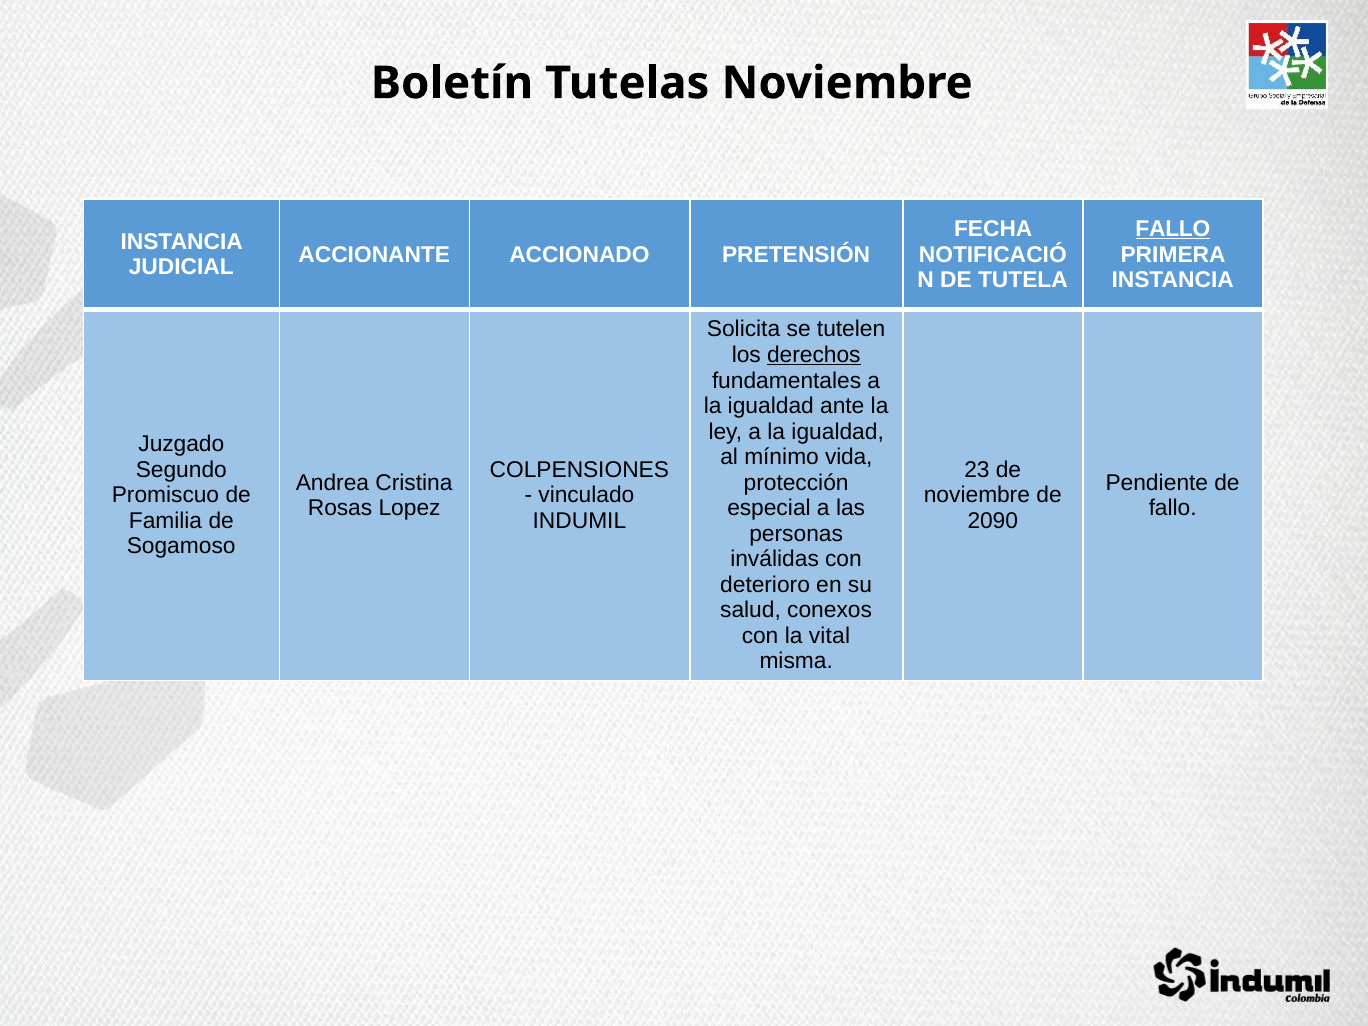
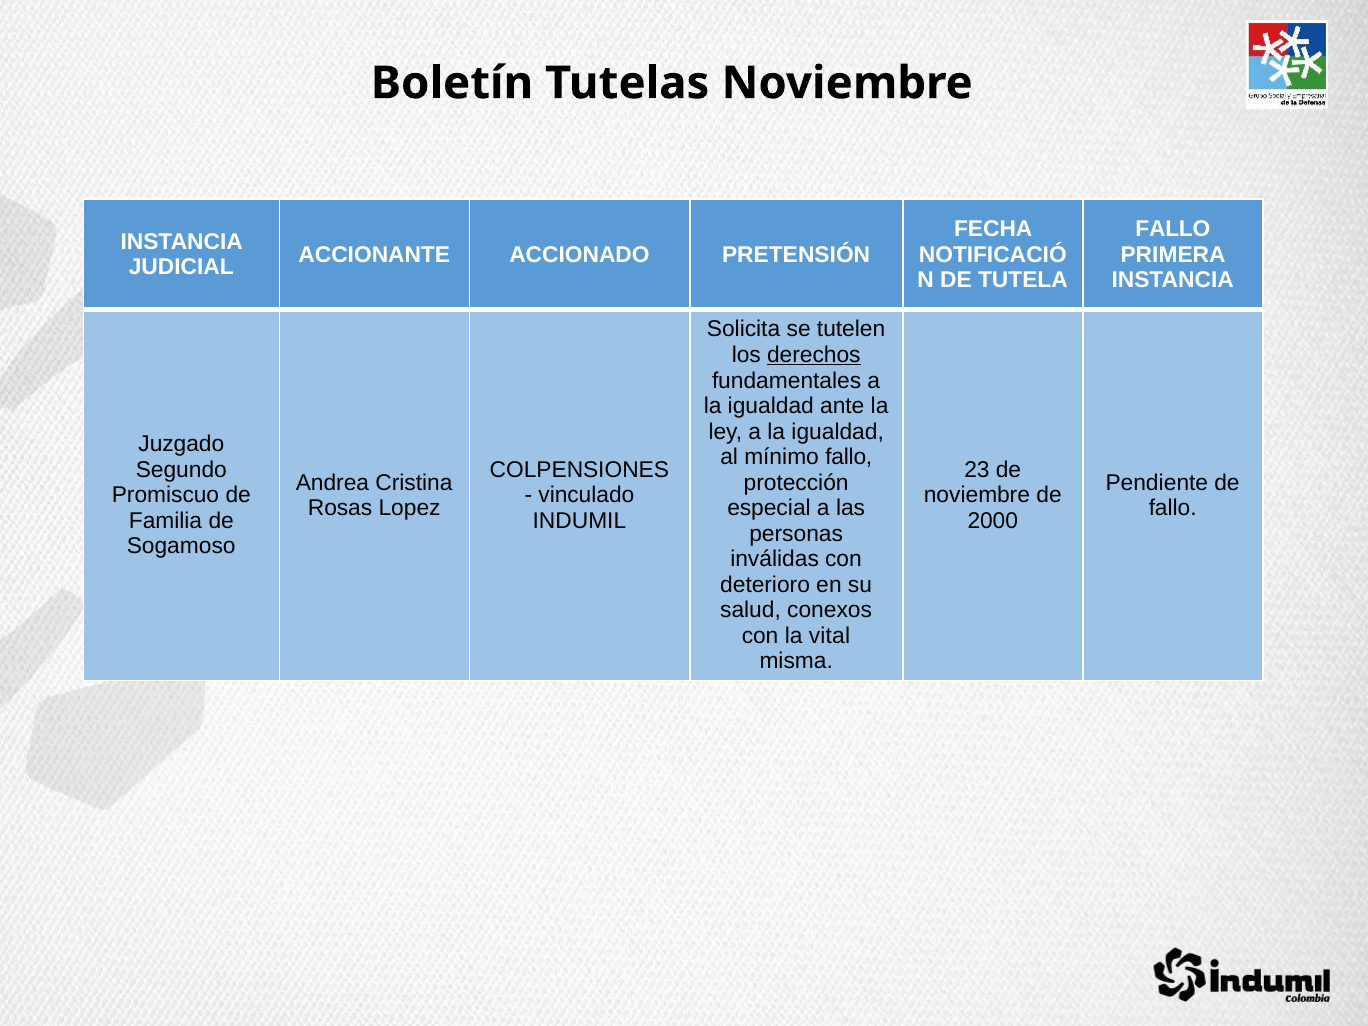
FALLO underline: present -> none (1173, 229)
mínimo vida: vida -> fallo (849, 457)
2090: 2090 -> 2000 (993, 521)
